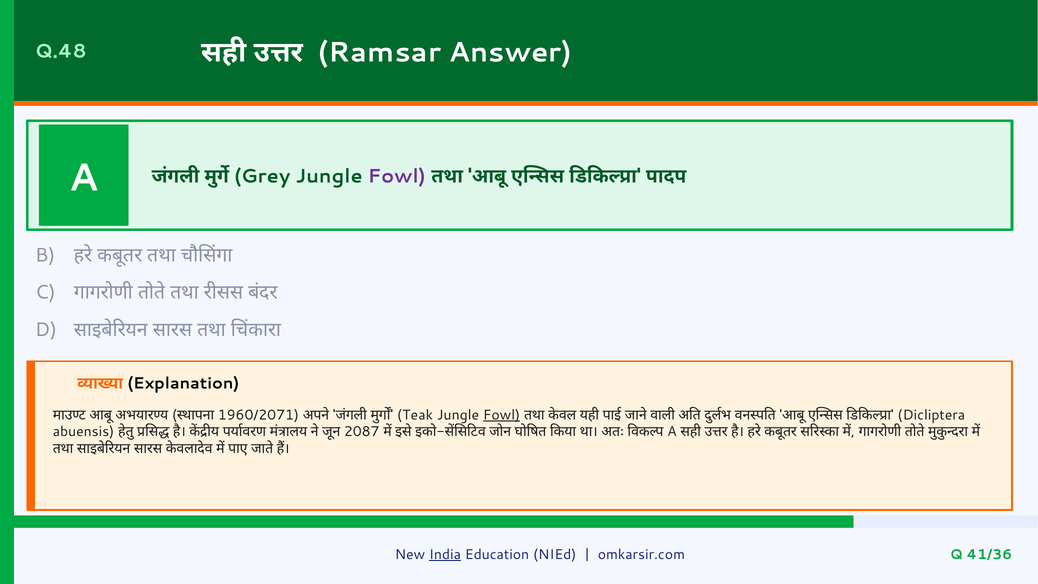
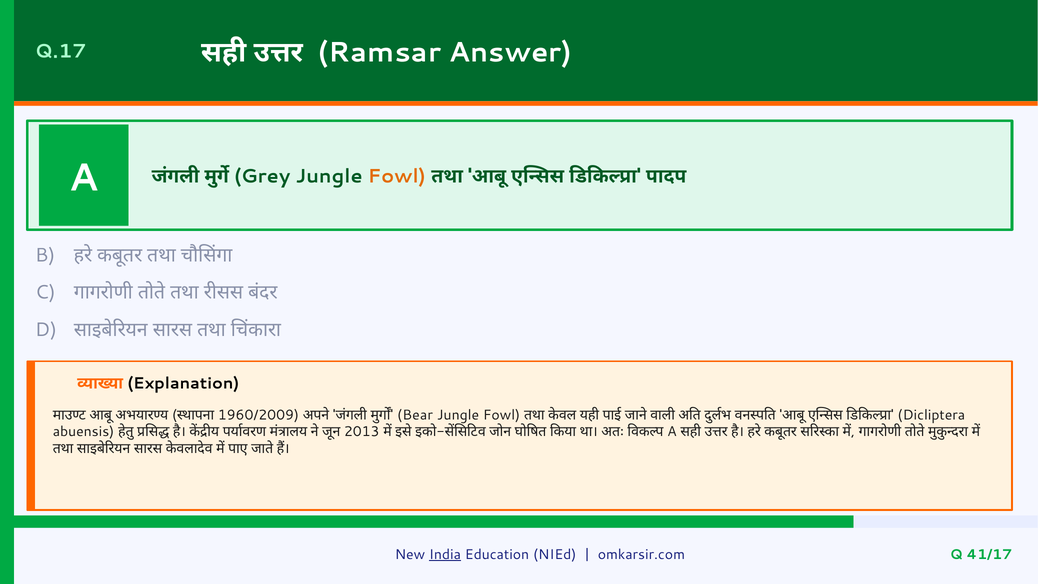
Q.48: Q.48 -> Q.17 (61, 51)
Fowl colour: purple -> orange (397, 176)
1960/2071: 1960/2071 -> 1960/2009 (258, 415)
Teak: Teak -> Bear (415, 415)
Fowl underline: present -> none (502, 415)
2087: 2087 -> 2013 (362, 432)
41/36: 41/36 -> 41/17 (989, 554)
